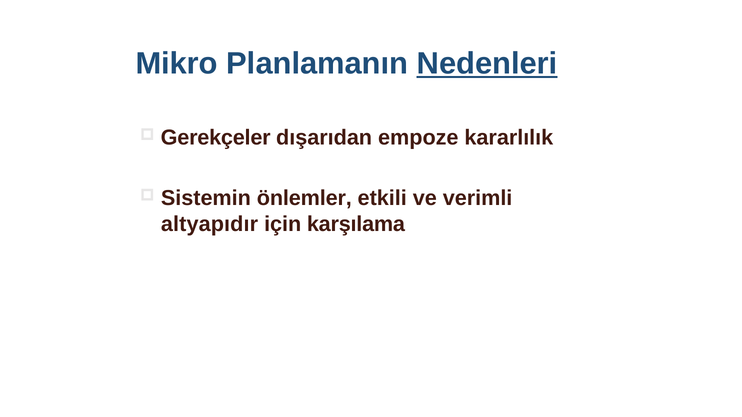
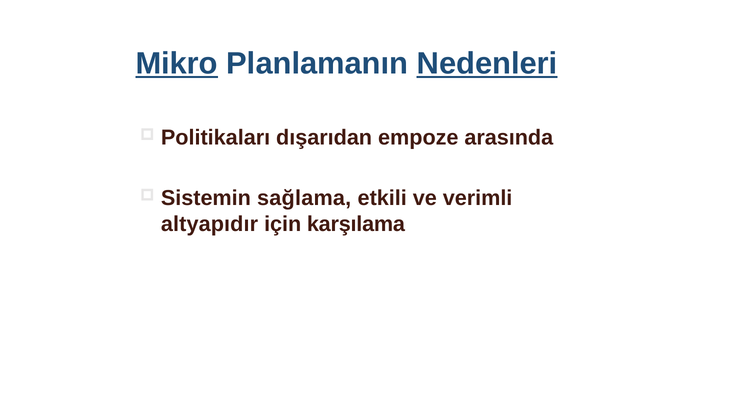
Mikro underline: none -> present (177, 64)
Gerekçeler: Gerekçeler -> Politikaları (216, 138)
kararlılık: kararlılık -> arasında (509, 138)
önlemler: önlemler -> sağlama (304, 199)
